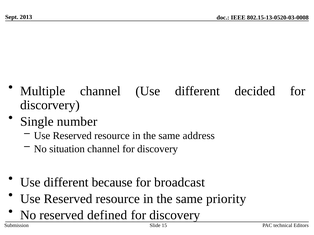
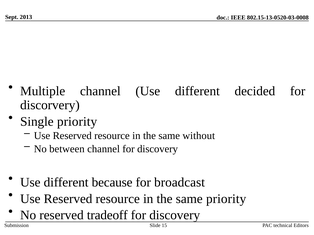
Single number: number -> priority (77, 122)
address: address -> without (199, 136)
situation: situation -> between (67, 149)
defined: defined -> tradeoff (107, 216)
